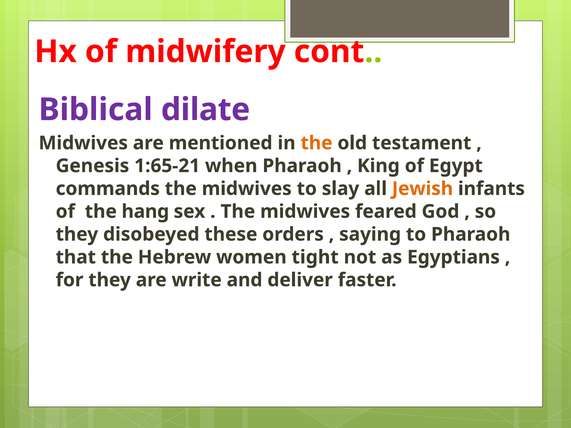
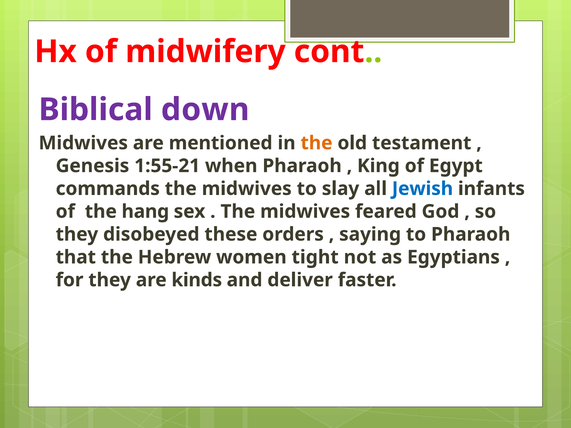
dilate: dilate -> down (205, 110)
1:65-21: 1:65-21 -> 1:55-21 (167, 166)
Jewish colour: orange -> blue (422, 189)
write: write -> kinds (197, 280)
